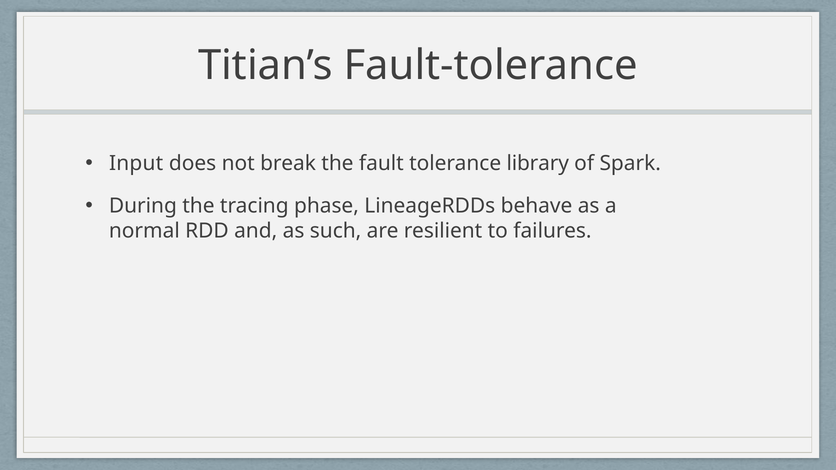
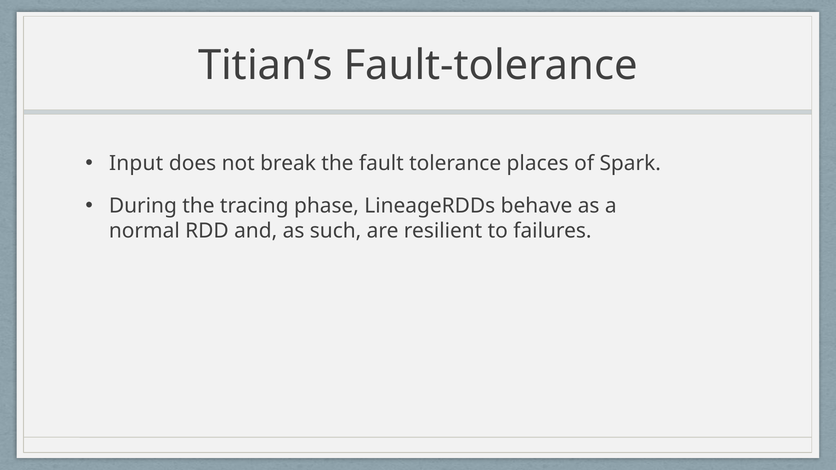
library: library -> places (538, 163)
